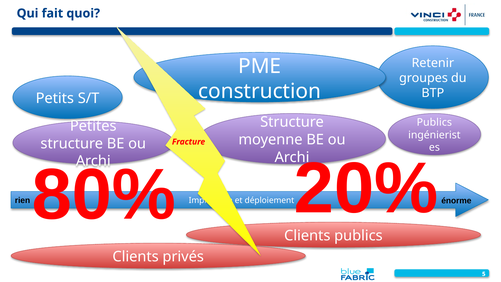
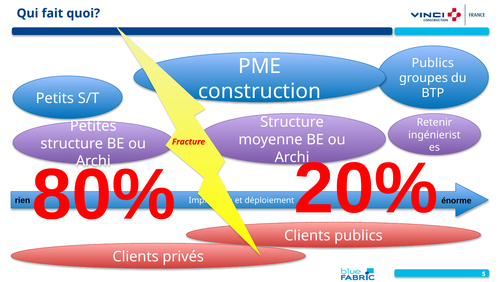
Retenir: Retenir -> Publics (433, 63)
Publics: Publics -> Retenir (434, 122)
